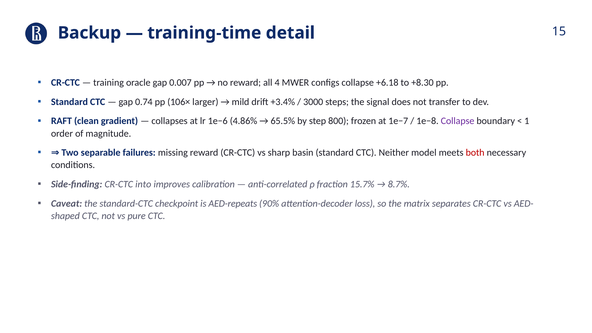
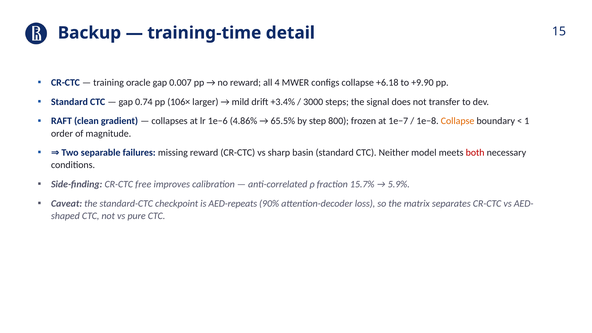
+8.30: +8.30 -> +9.90 (422, 83)
Collapse colour: purple -> orange (458, 121)
into: into -> free (143, 184)
8.7%: 8.7% -> 5.9% (399, 184)
